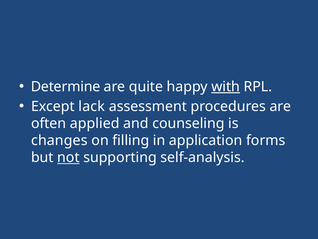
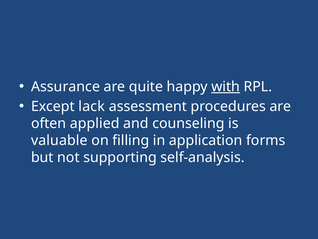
Determine: Determine -> Assurance (66, 87)
changes: changes -> valuable (59, 140)
not underline: present -> none (68, 157)
